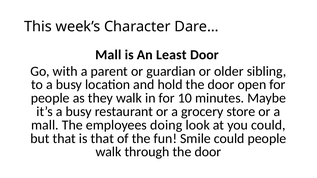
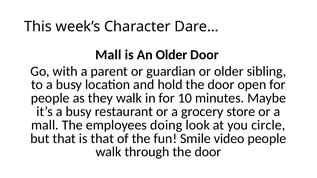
An Least: Least -> Older (171, 55)
you could: could -> circle (268, 125)
Smile could: could -> video (229, 139)
